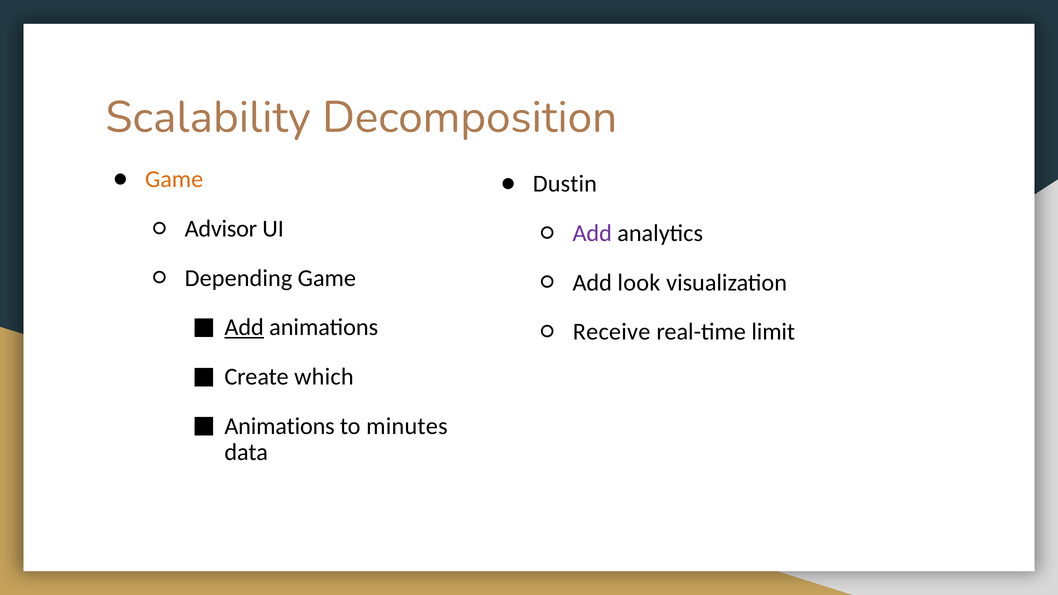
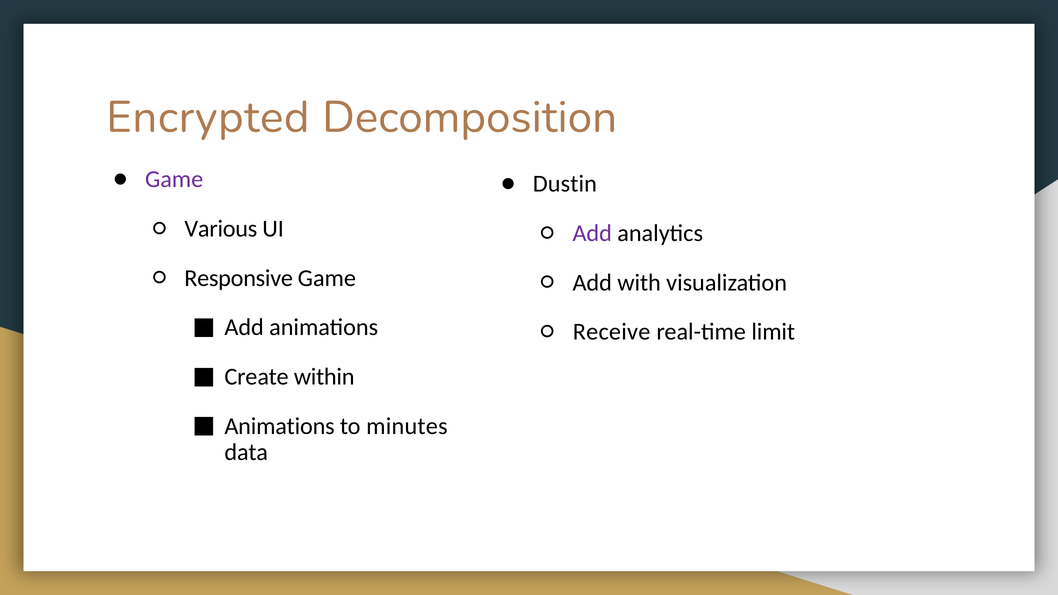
Scalability: Scalability -> Encrypted (208, 117)
Game colour: orange -> purple (174, 179)
Advisor: Advisor -> Various (221, 229)
Depending: Depending -> Responsive (239, 278)
look: look -> with (639, 283)
Add underline: present -> none (244, 327)
which: which -> within (324, 377)
